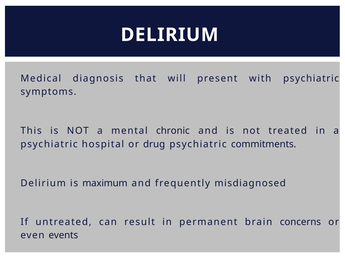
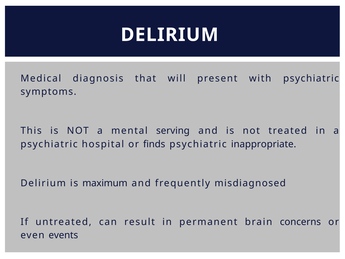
chronic: chronic -> serving (173, 131)
drug: drug -> finds (154, 144)
commitments: commitments -> inappropriate (264, 144)
